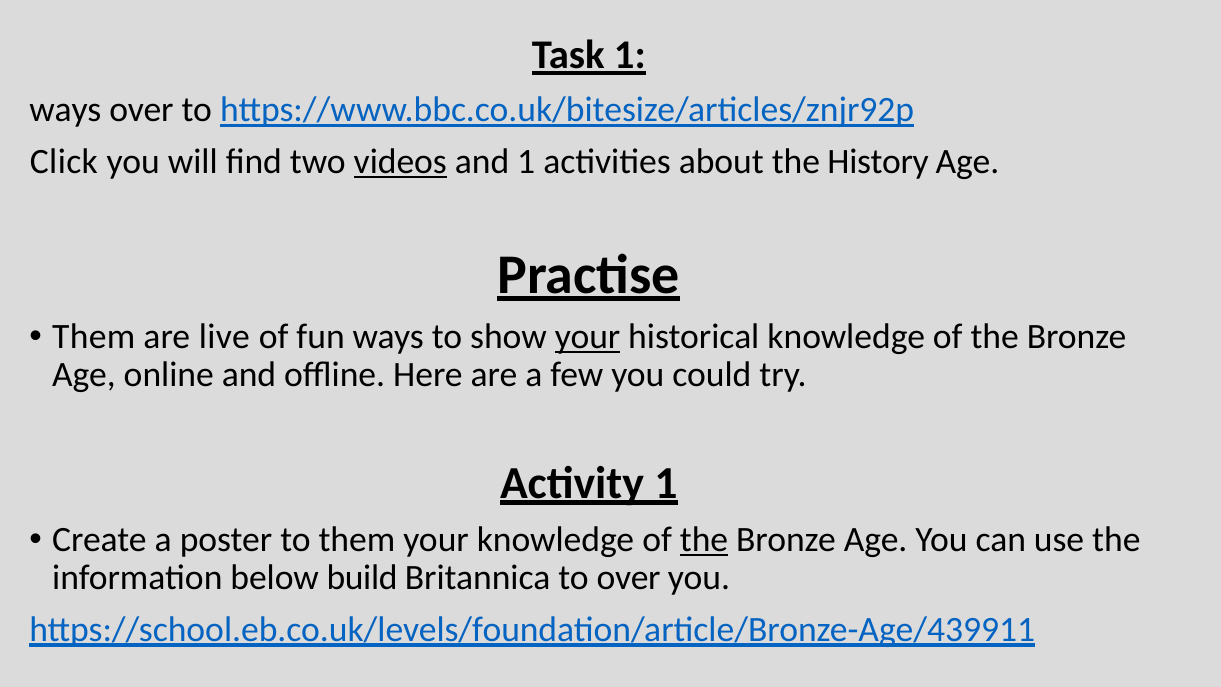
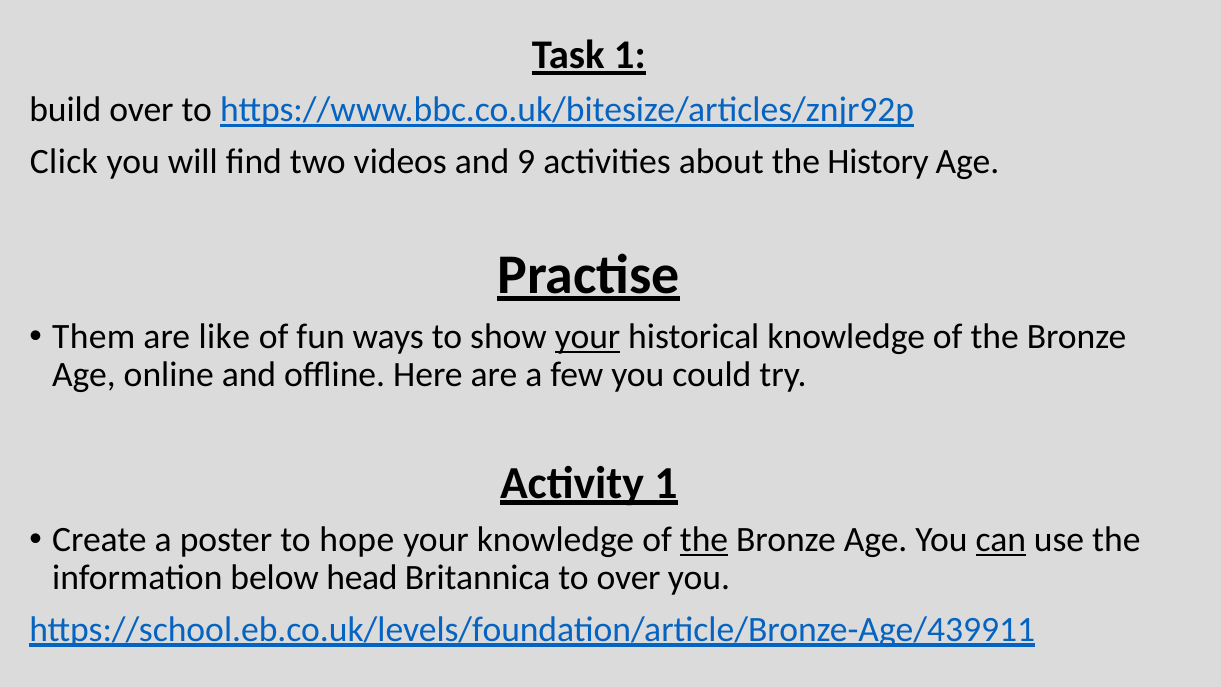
ways: ways -> build (65, 110)
videos underline: present -> none (400, 161)
and 1: 1 -> 9 (526, 161)
live: live -> like (224, 337)
to them: them -> hope (357, 540)
can underline: none -> present (1001, 540)
build: build -> head (362, 578)
